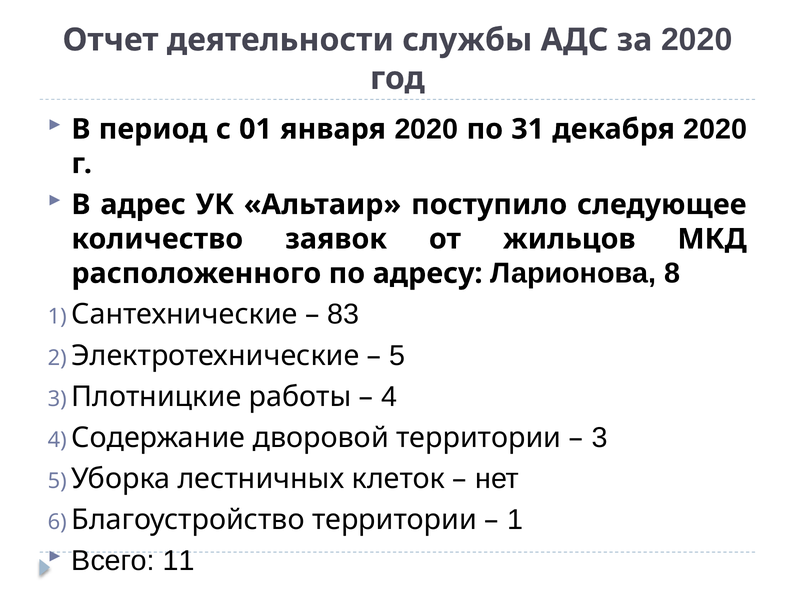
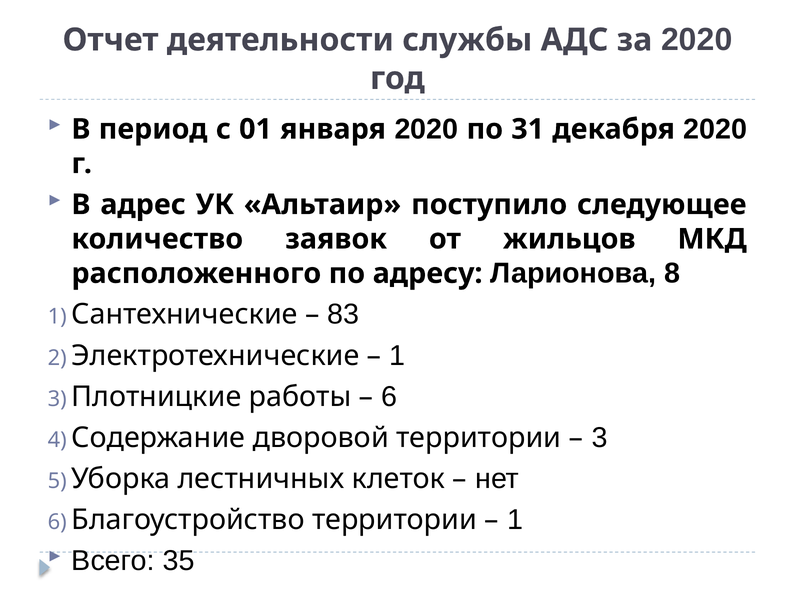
5: 5 -> 1 (397, 356)
4: 4 -> 6 (389, 397)
11: 11 -> 35 (179, 561)
